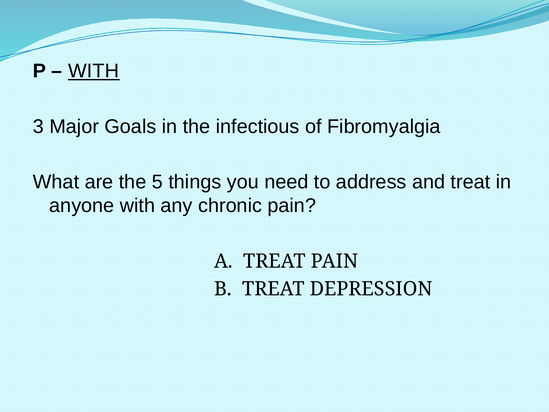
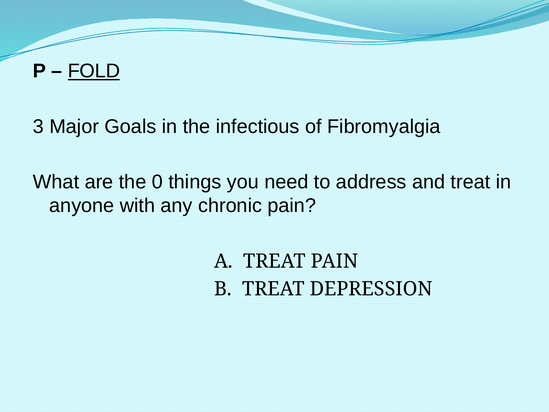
WITH: WITH -> FOLD (94, 71)
5: 5 -> 0 (157, 182)
